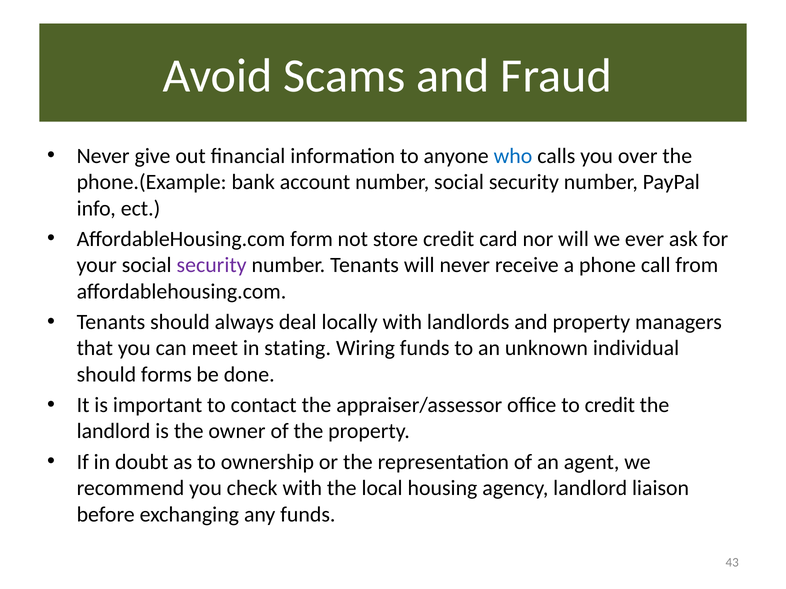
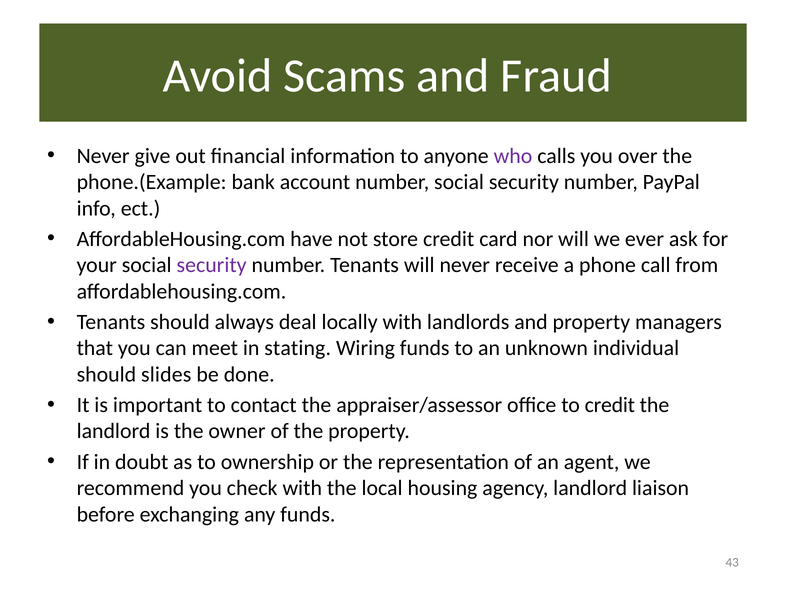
who colour: blue -> purple (513, 156)
form: form -> have (311, 239)
forms: forms -> slides (166, 375)
